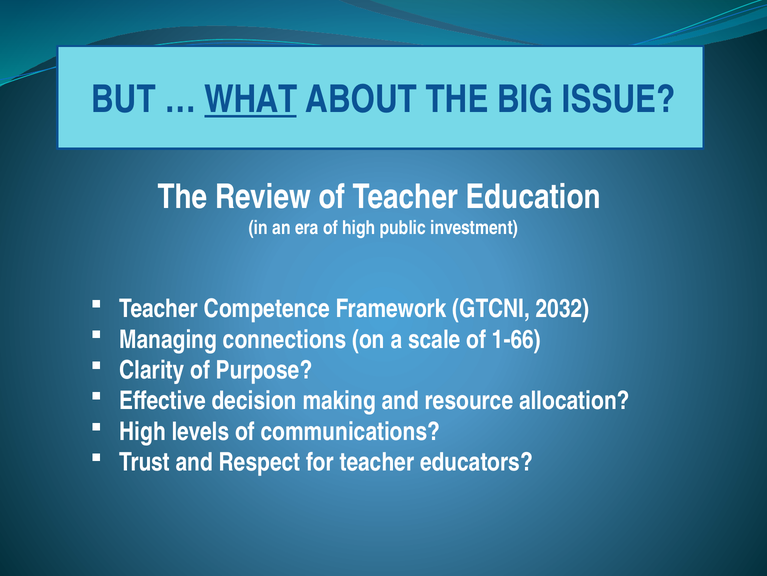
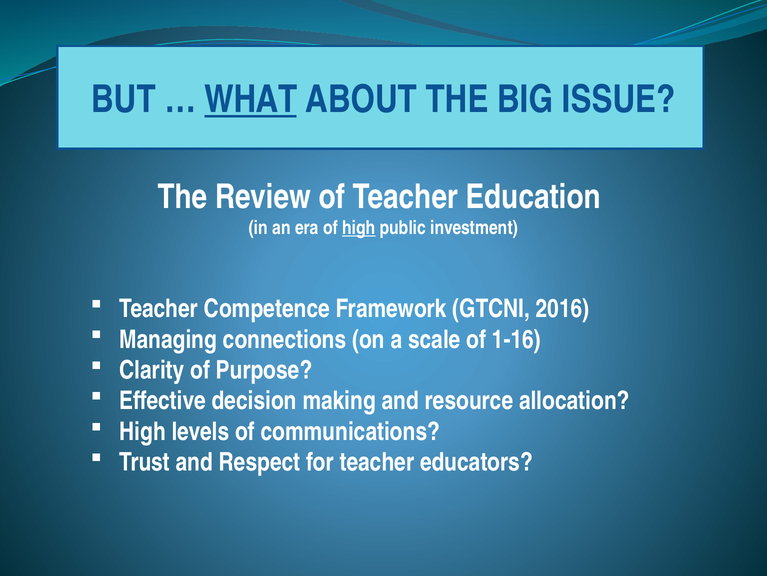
high underline: none -> present (359, 227)
2032: 2032 -> 2016 (563, 308)
1-66: 1-66 -> 1-16 (516, 339)
